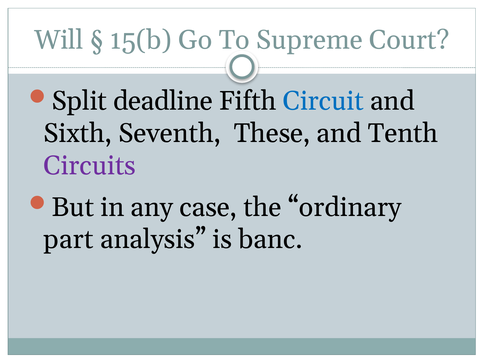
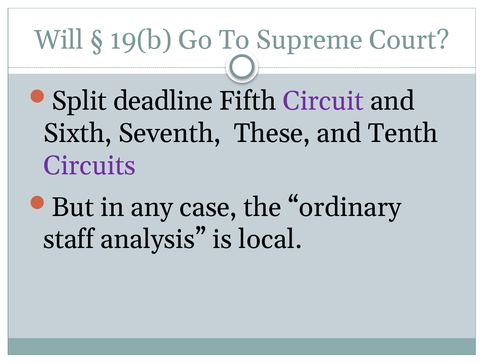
15(b: 15(b -> 19(b (141, 40)
Circuit colour: blue -> purple (323, 101)
part: part -> staff (69, 239)
banc: banc -> local (270, 239)
